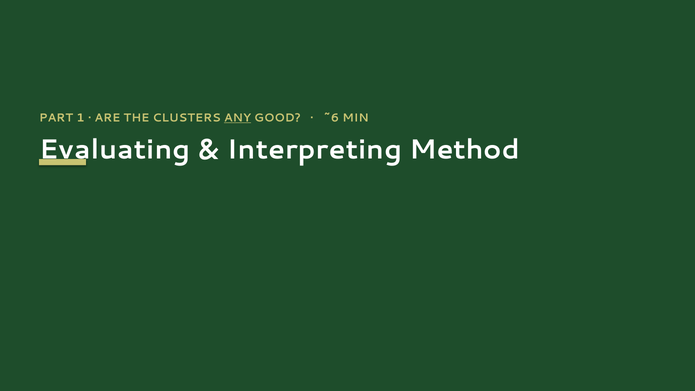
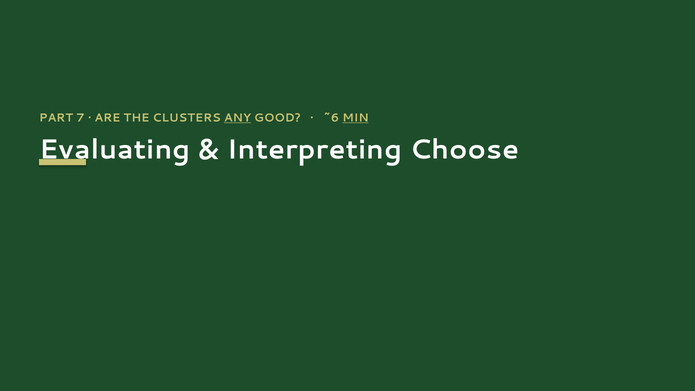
1: 1 -> 7 (80, 118)
MIN underline: none -> present (355, 118)
Method: Method -> Choose (464, 150)
